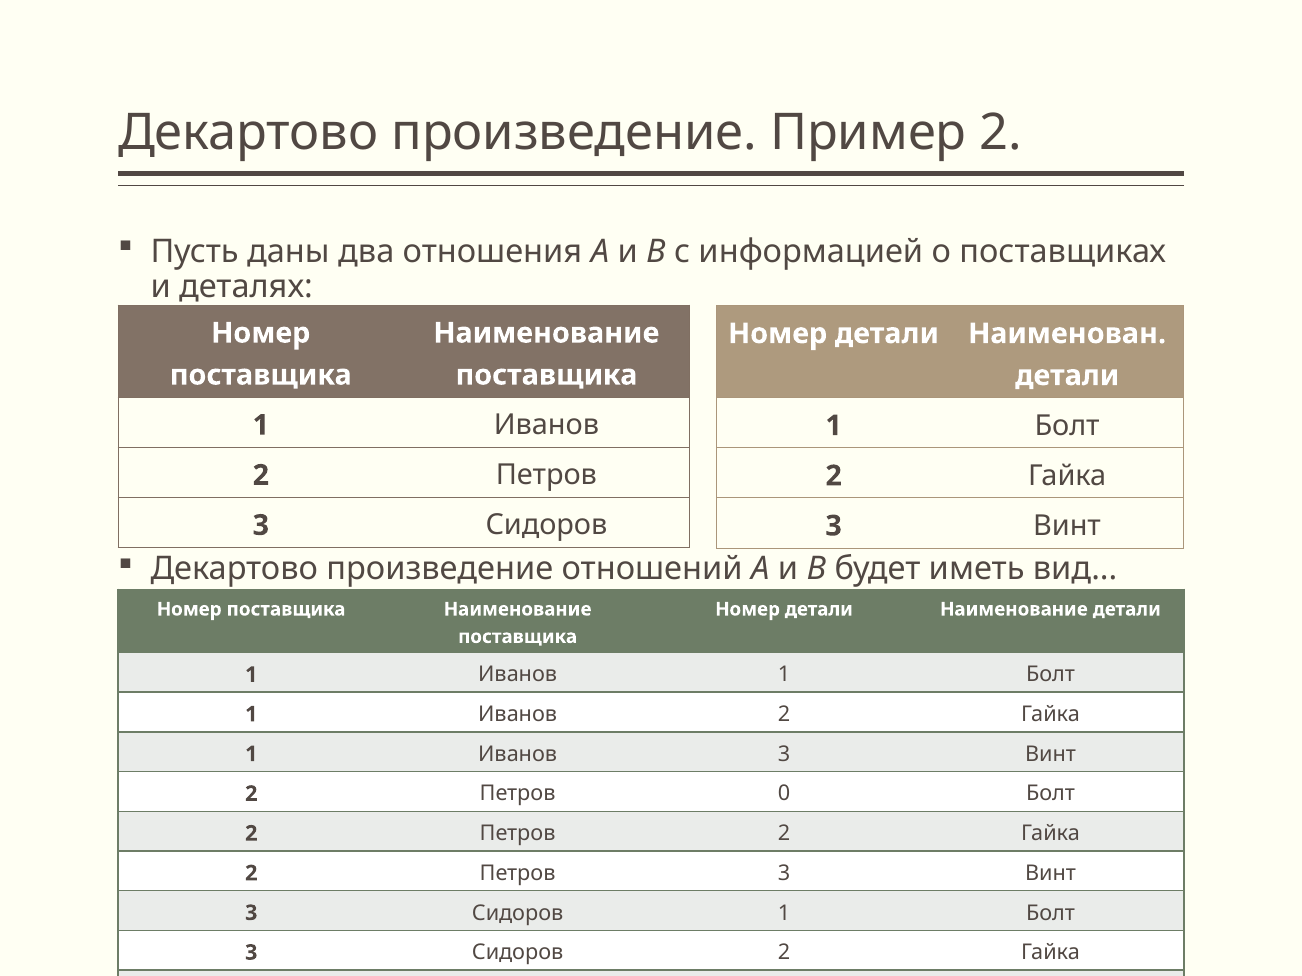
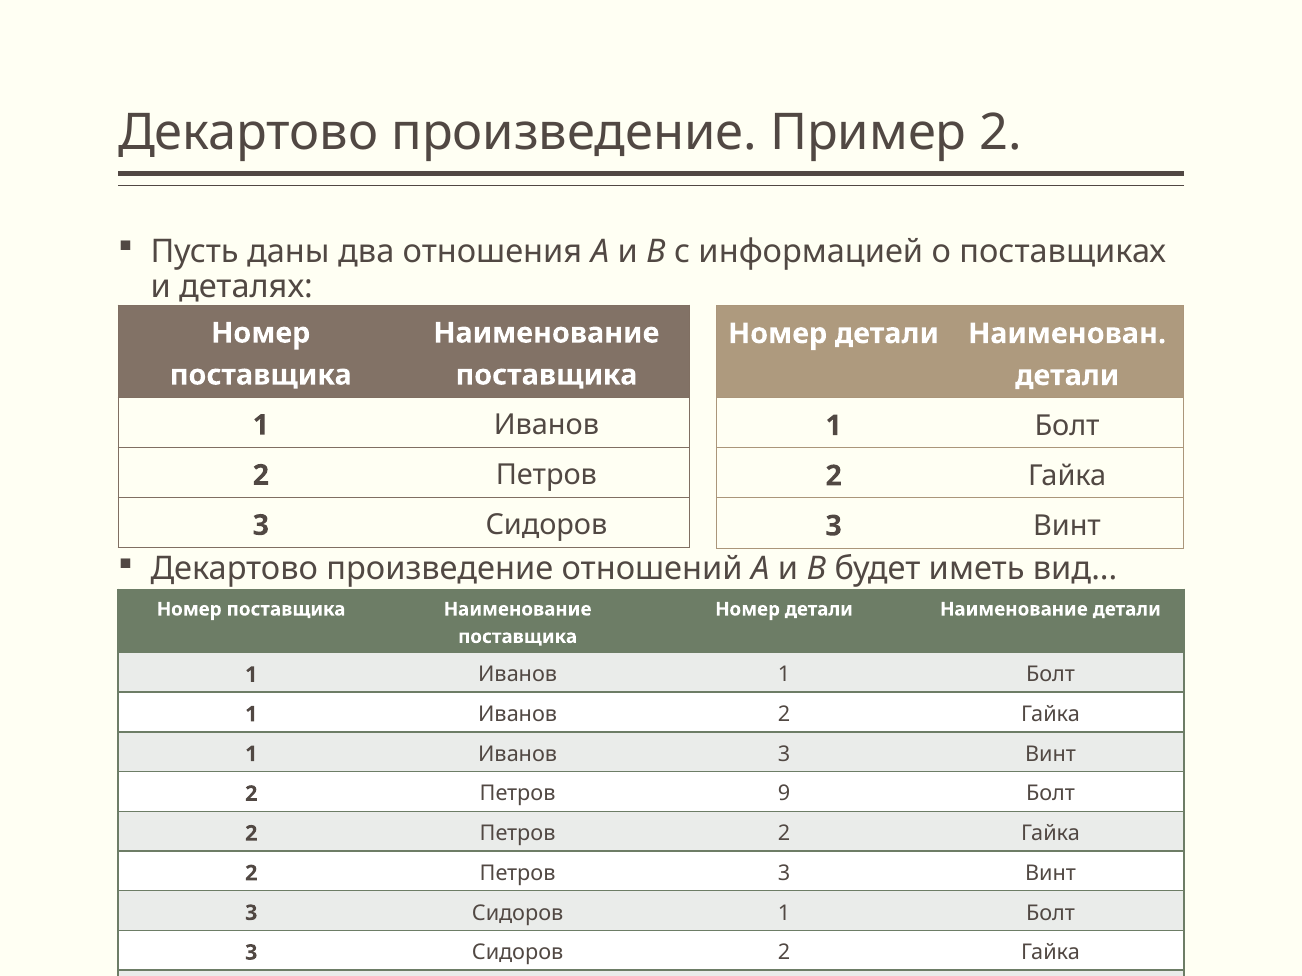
0: 0 -> 9 (784, 794)
